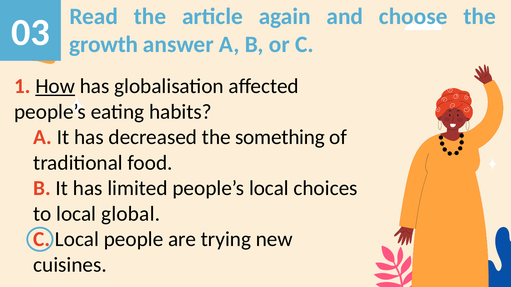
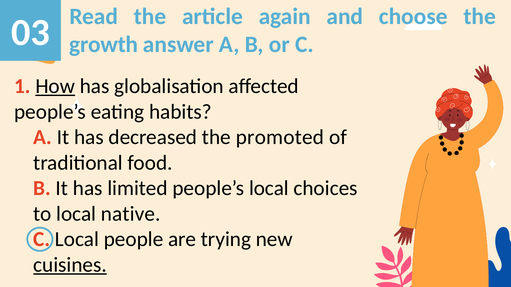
something: something -> promoted (280, 137)
global: global -> native (131, 214)
cuisines underline: none -> present (70, 265)
